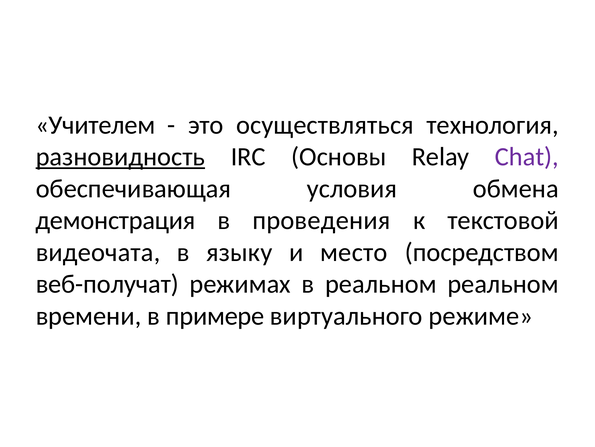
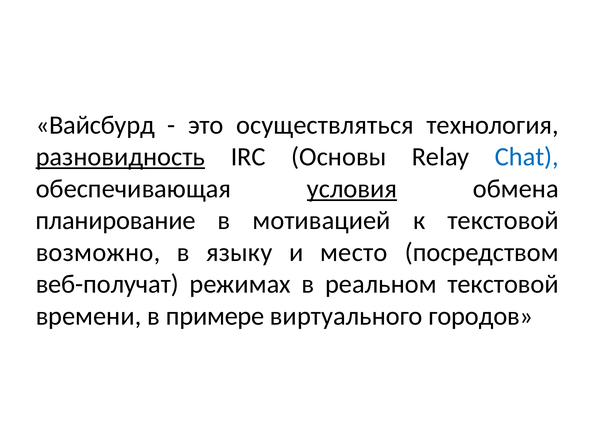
Учителем: Учителем -> Вайсбурд (95, 125)
Chat colour: purple -> blue (527, 157)
условия underline: none -> present (352, 188)
демонстрация: демонстрация -> планирование (116, 220)
проведения: проведения -> мотивацией (321, 220)
видеочата: видеочата -> возможно (98, 252)
реальном реальном: реальном -> текстовой (503, 284)
режиме: режиме -> городов (481, 315)
